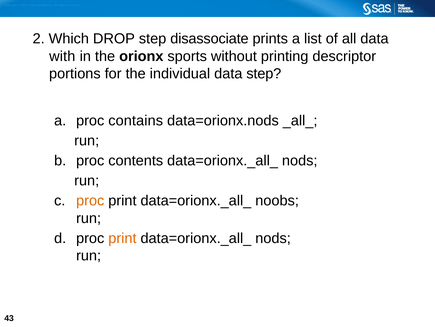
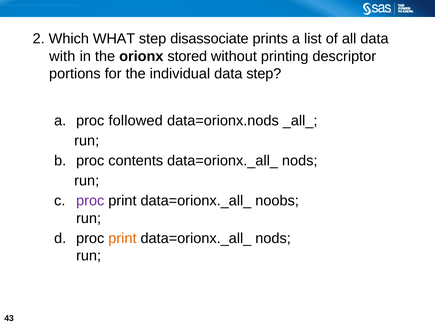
DROP: DROP -> WHAT (114, 39)
sports: sports -> stored (187, 56)
contains: contains -> followed (136, 120)
proc colour: orange -> purple (90, 200)
